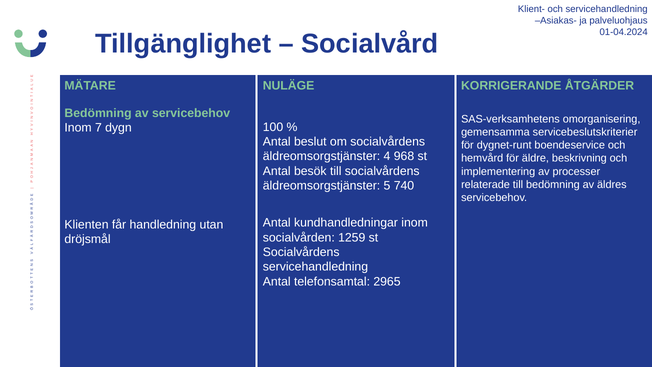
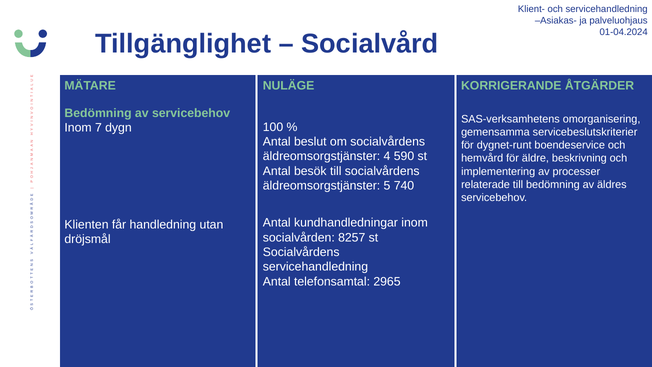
968: 968 -> 590 (404, 156)
1259: 1259 -> 8257 (352, 237)
